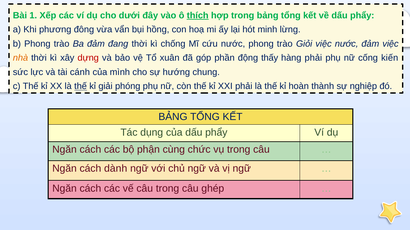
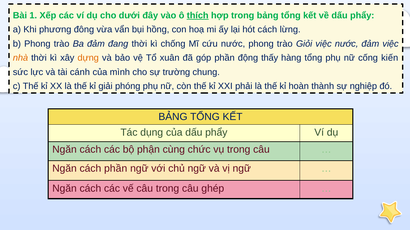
hót minh: minh -> cách (267, 30)
dựng colour: red -> orange (88, 58)
hàng phải: phải -> tổng (313, 58)
hướng: hướng -> trường (176, 72)
thế underline: present -> none (81, 86)
cách dành: dành -> phần (116, 169)
